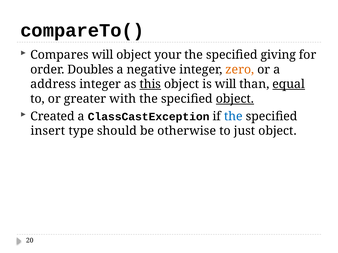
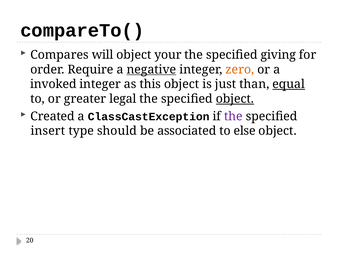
Doubles: Doubles -> Require (91, 70)
negative underline: none -> present (151, 70)
address: address -> invoked (53, 84)
this underline: present -> none (150, 84)
is will: will -> just (226, 84)
with: with -> legal (123, 99)
the colour: blue -> purple (233, 116)
otherwise: otherwise -> associated (187, 131)
just: just -> else (245, 131)
